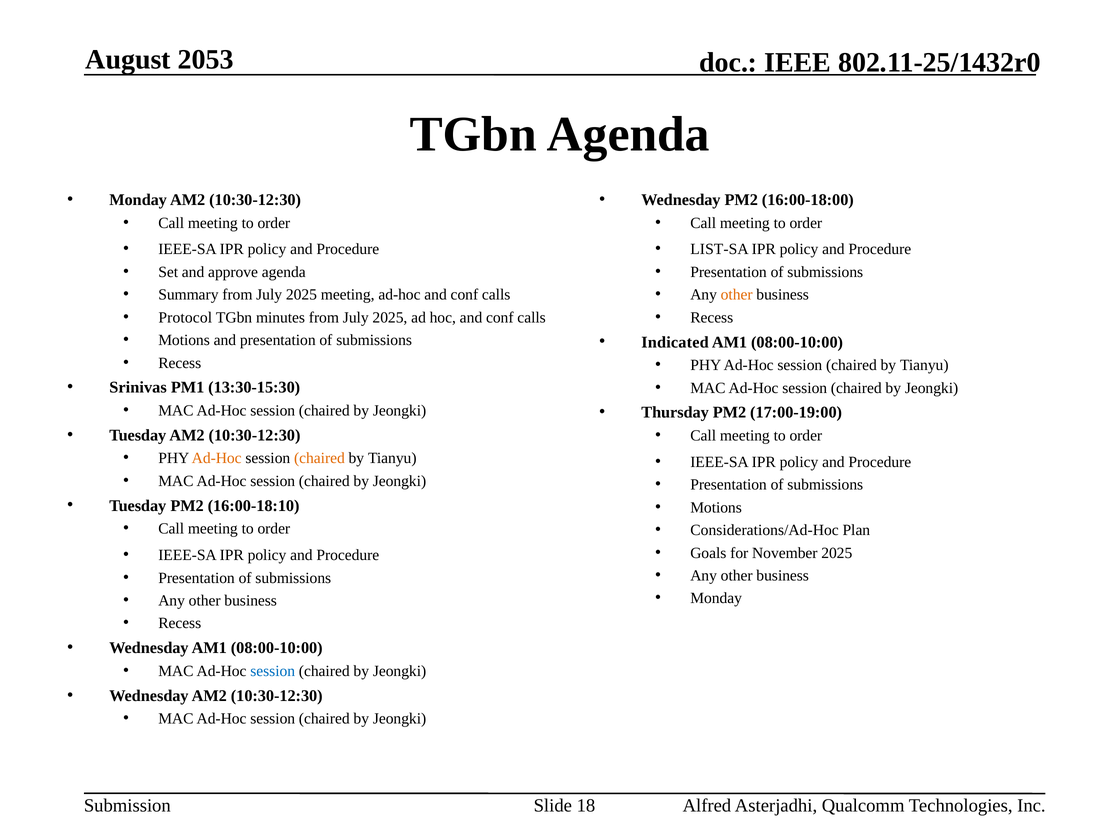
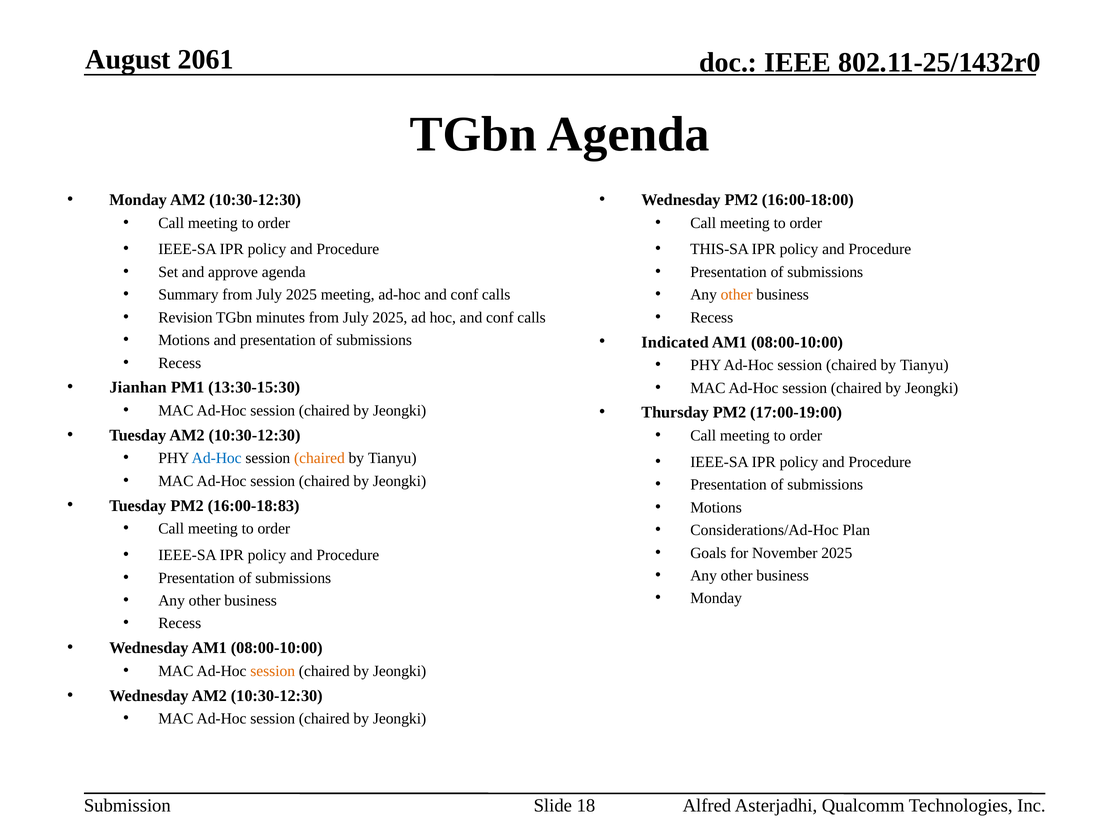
2053: 2053 -> 2061 (206, 59)
LIST-SA: LIST-SA -> THIS-SA (720, 249)
Protocol: Protocol -> Revision (185, 318)
Srinivas: Srinivas -> Jianhan (138, 388)
Ad-Hoc colour: orange -> blue (217, 458)
16:00-18:10: 16:00-18:10 -> 16:00-18:83 (254, 506)
session colour: blue -> orange (273, 671)
